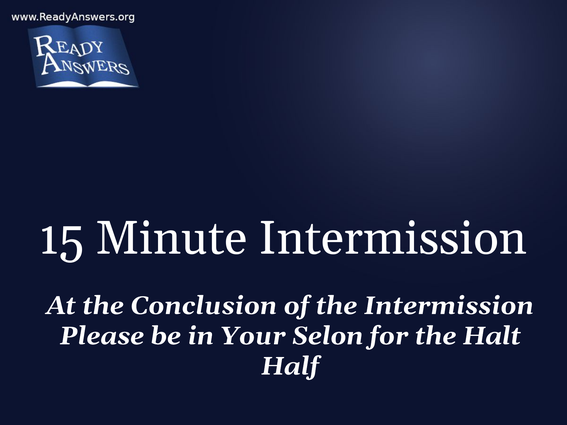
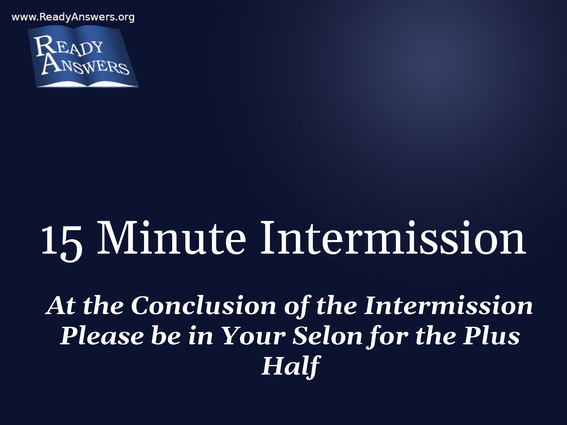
Halt: Halt -> Plus (492, 336)
